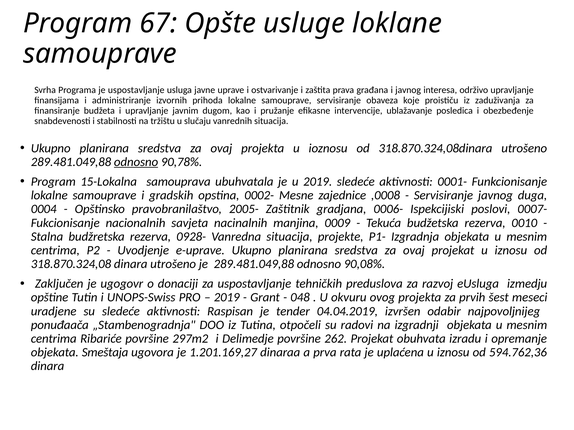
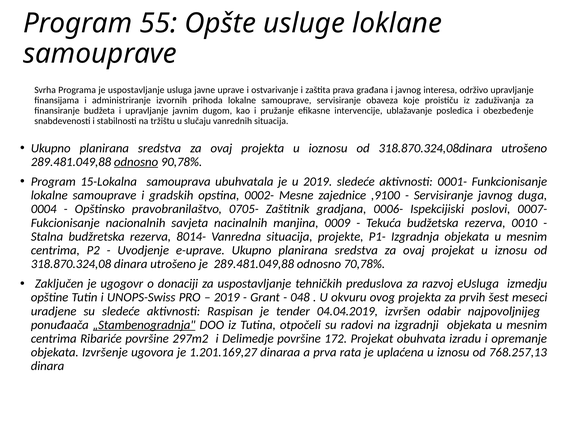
67: 67 -> 55 (158, 23)
,0008: ,0008 -> ,9100 (386, 196)
2005-: 2005- -> 0705- (244, 209)
0928-: 0928- -> 8014- (191, 237)
90,08%: 90,08% -> 70,78% (364, 264)
„Stambenogradnja underline: none -> present (144, 325)
262: 262 -> 172 (336, 339)
Smeštaja: Smeštaja -> Izvršenje (105, 353)
594.762,36: 594.762,36 -> 768.257,13 (518, 353)
